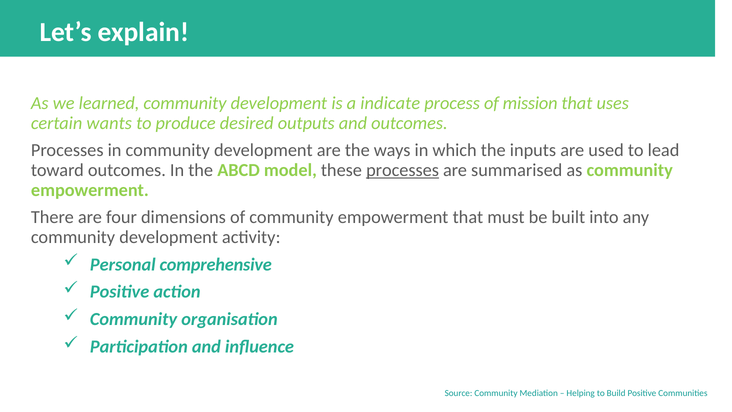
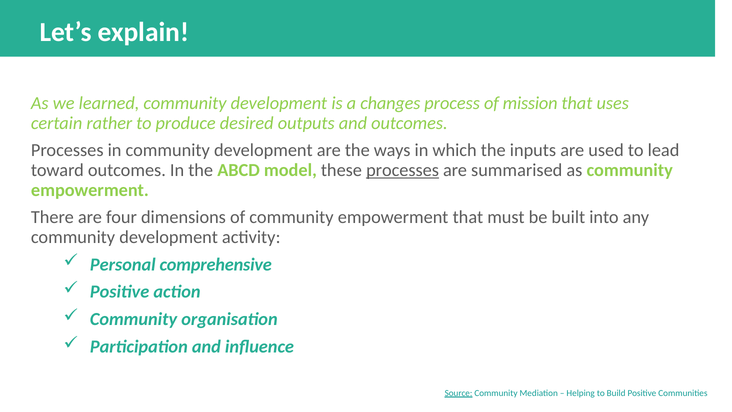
indicate: indicate -> changes (390, 103)
wants: wants -> rather (109, 123)
Source underline: none -> present (458, 393)
